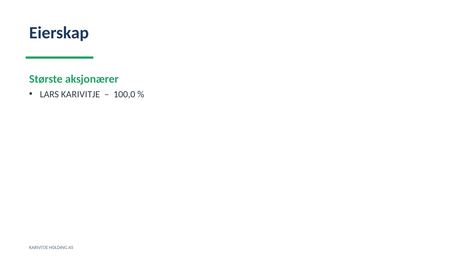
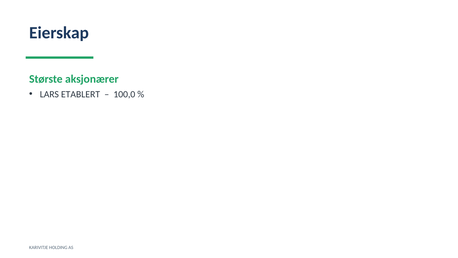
LARS KARIVITJE: KARIVITJE -> ETABLERT (81, 94)
